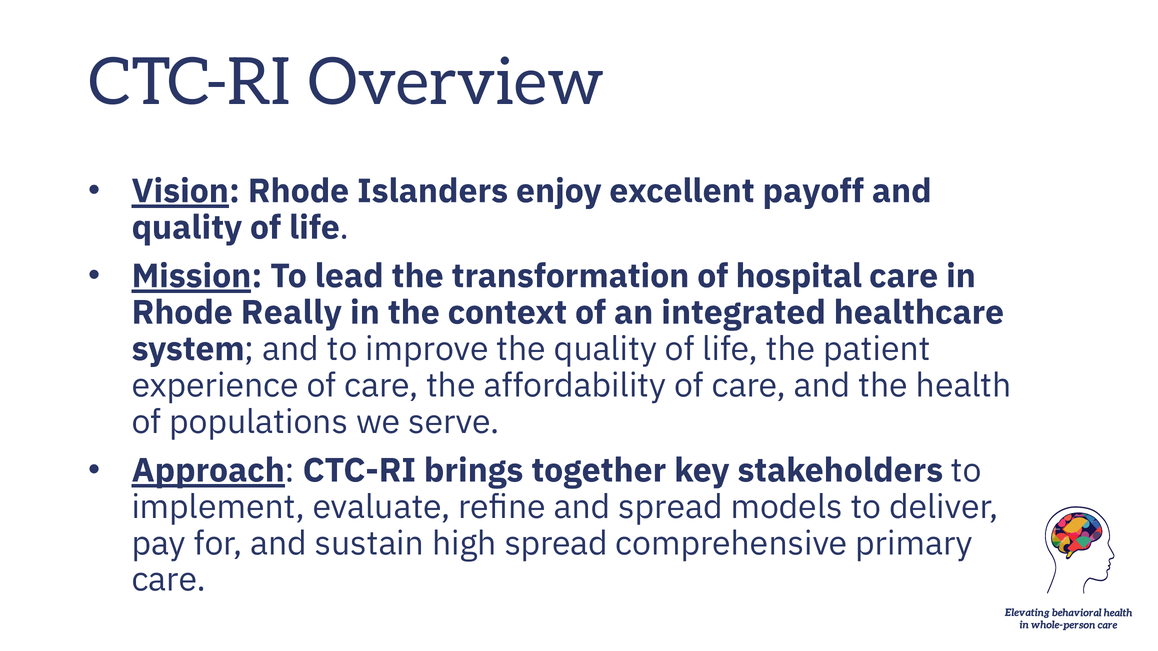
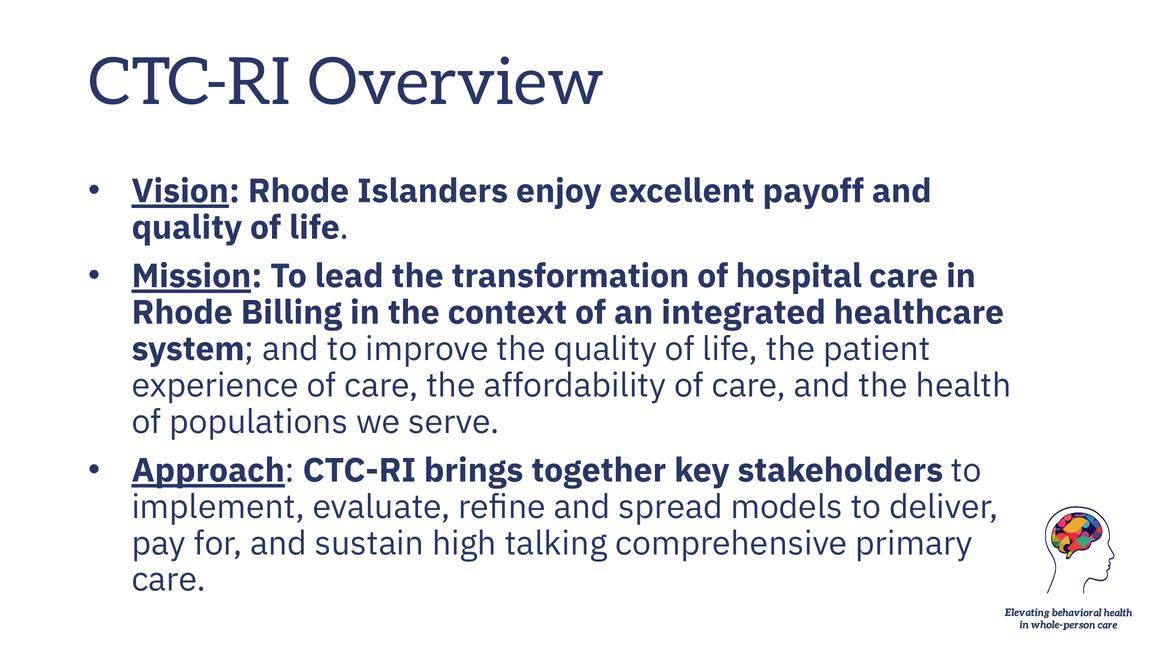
Really: Really -> Billing (291, 313)
high spread: spread -> talking (556, 544)
